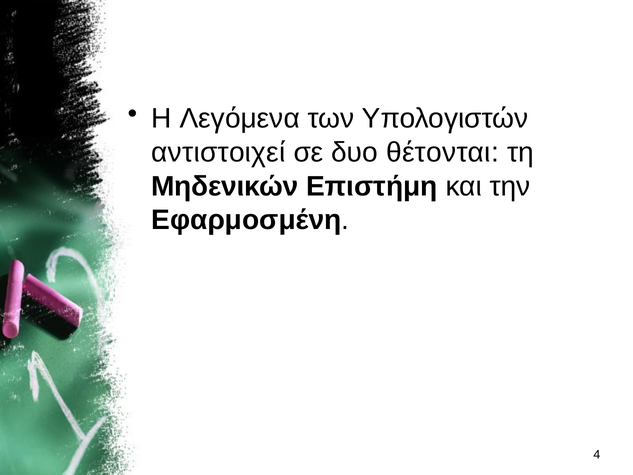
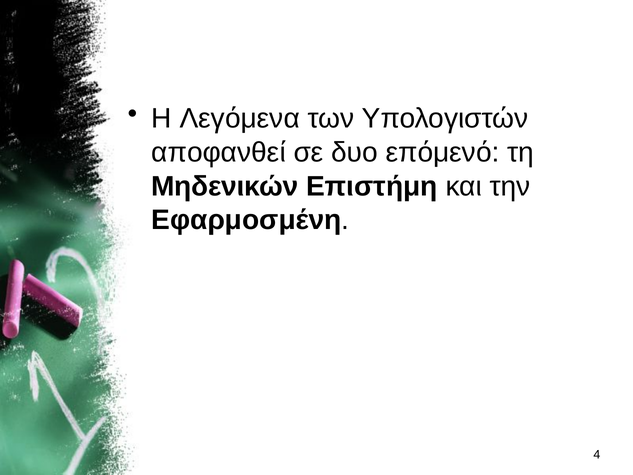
αντιστοιχεί: αντιστοιχεί -> αποφανθεί (219, 152)
θέτονται: θέτονται -> επόμενό (443, 152)
